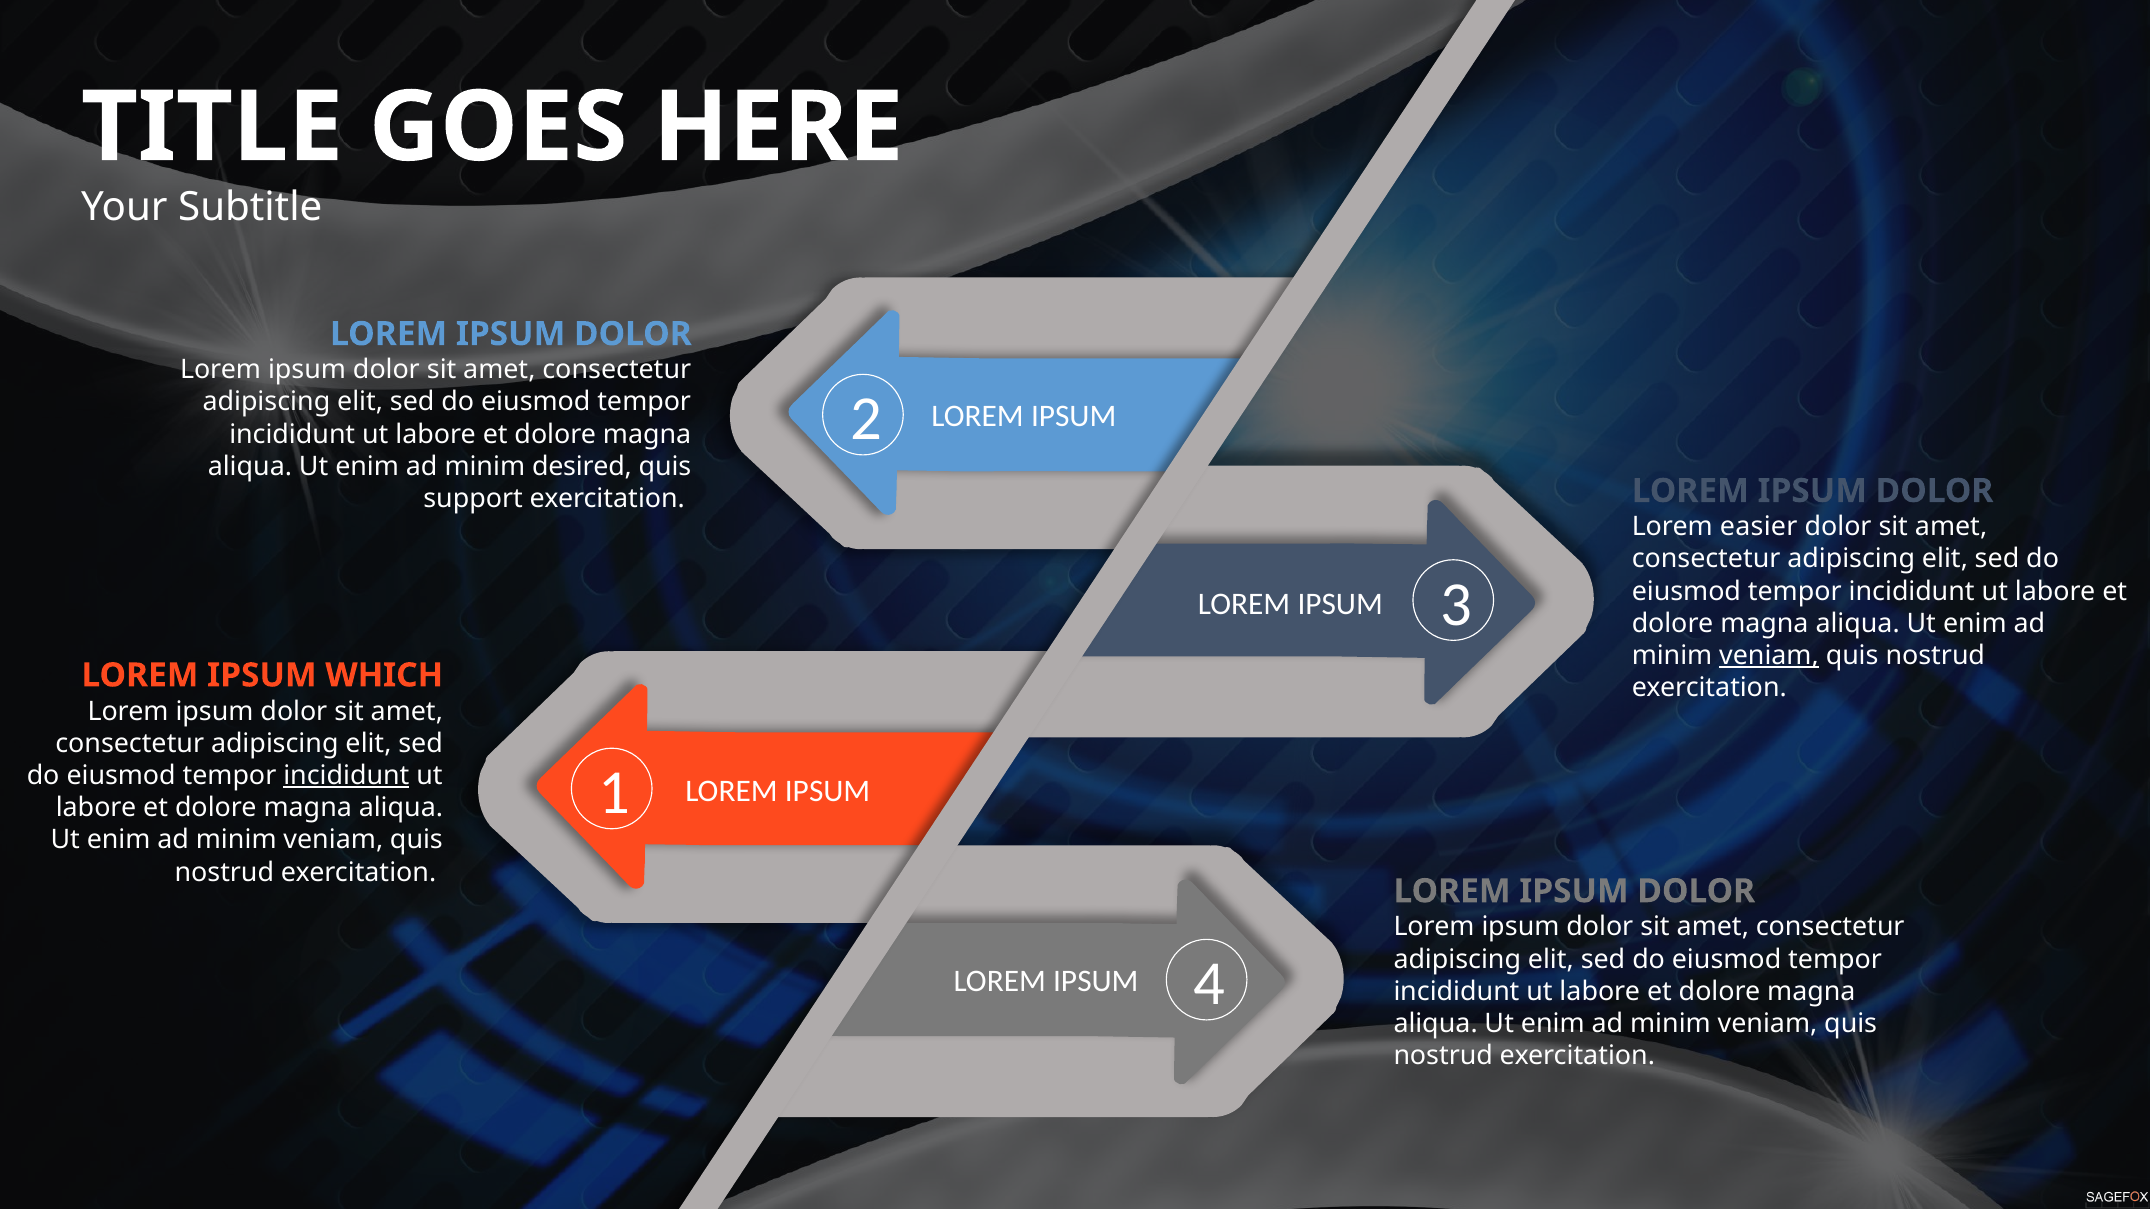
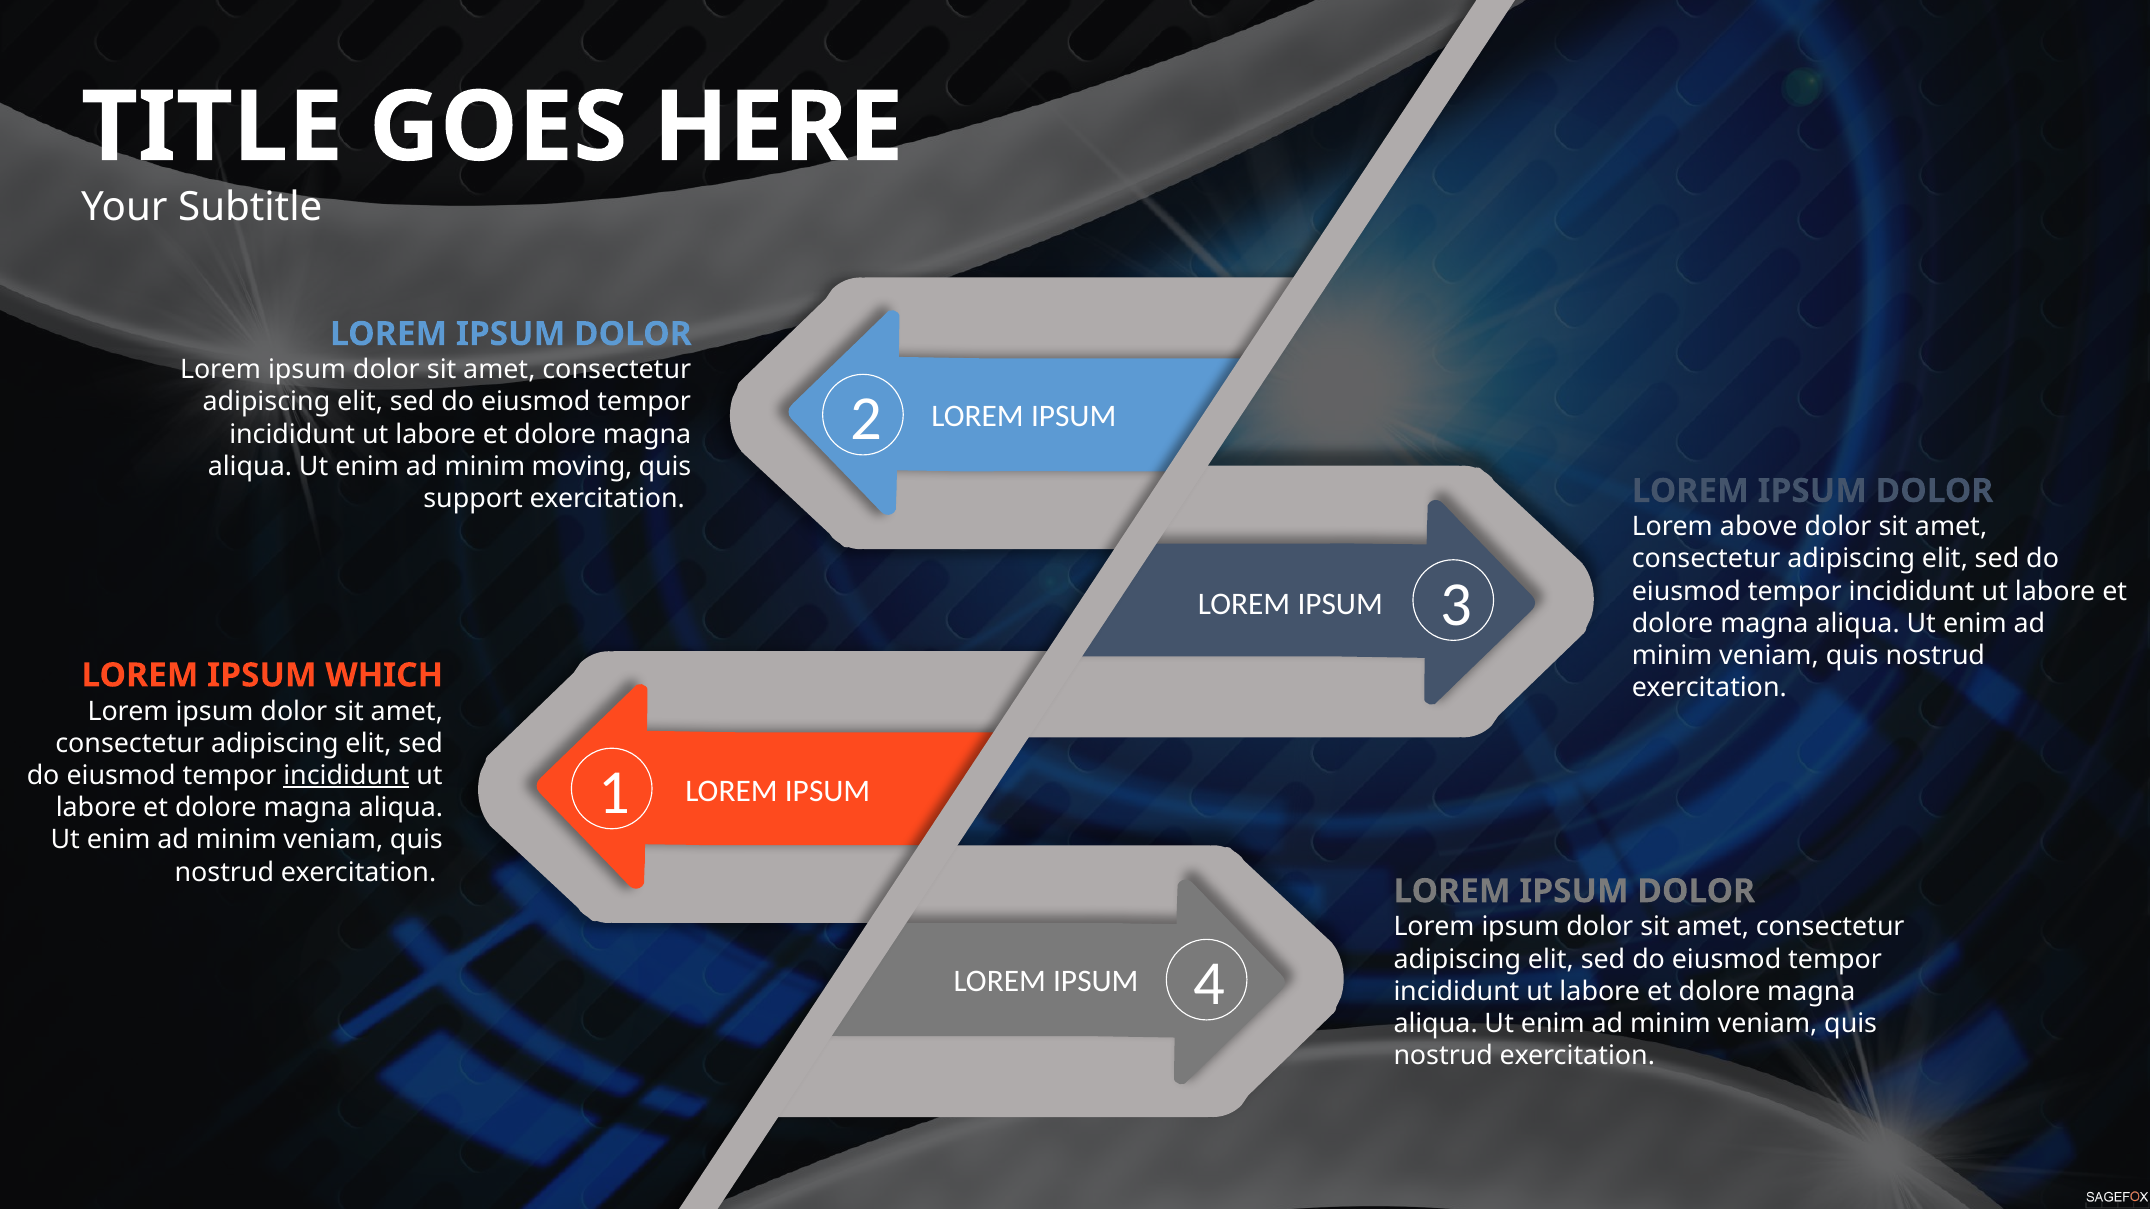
desired: desired -> moving (582, 467)
easier: easier -> above (1759, 527)
veniam underline: present -> none (1769, 656)
